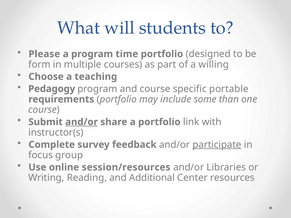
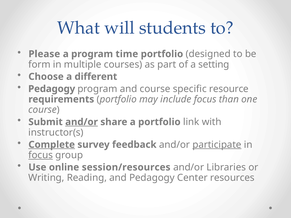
willing: willing -> setting (214, 65)
teaching: teaching -> different (96, 77)
portable: portable -> resource (229, 89)
include some: some -> focus (205, 99)
Complete underline: none -> present (52, 145)
focus underline: none -> present (41, 155)
and Additional: Additional -> Pedagogy (152, 178)
